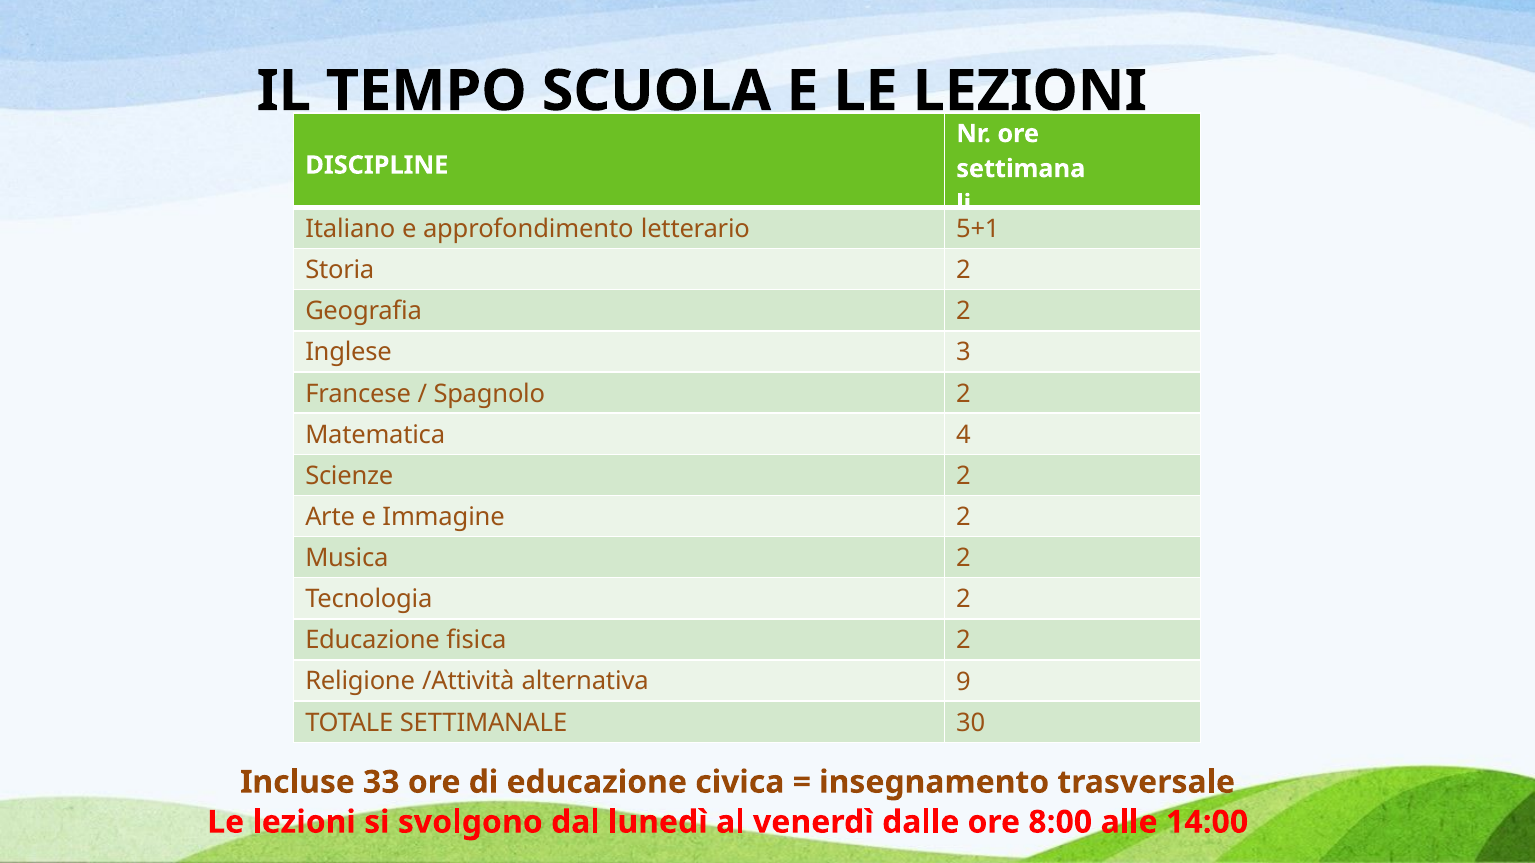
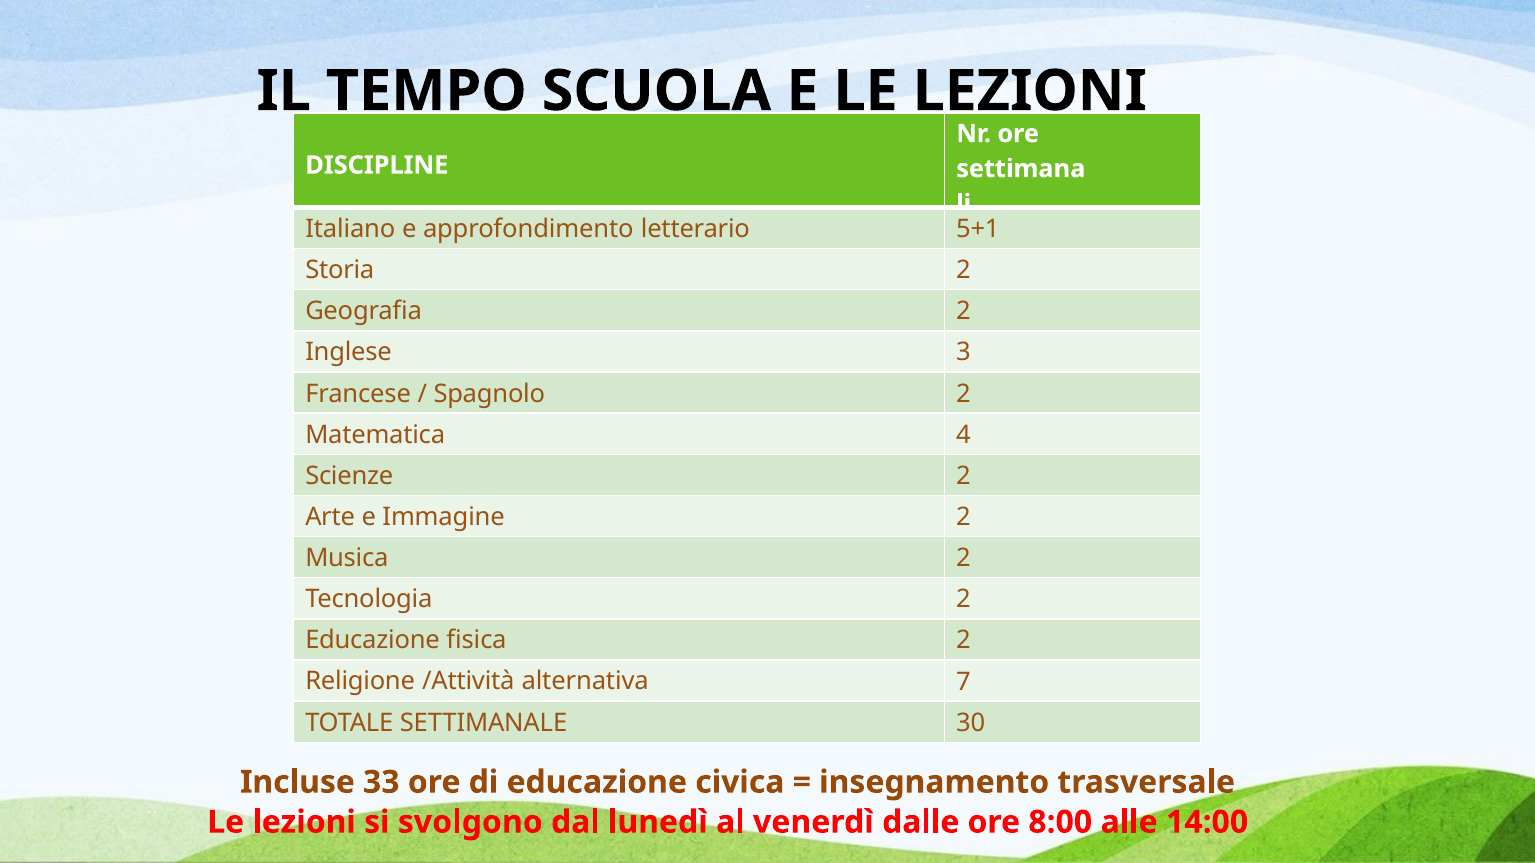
9: 9 -> 7 (964, 682)
